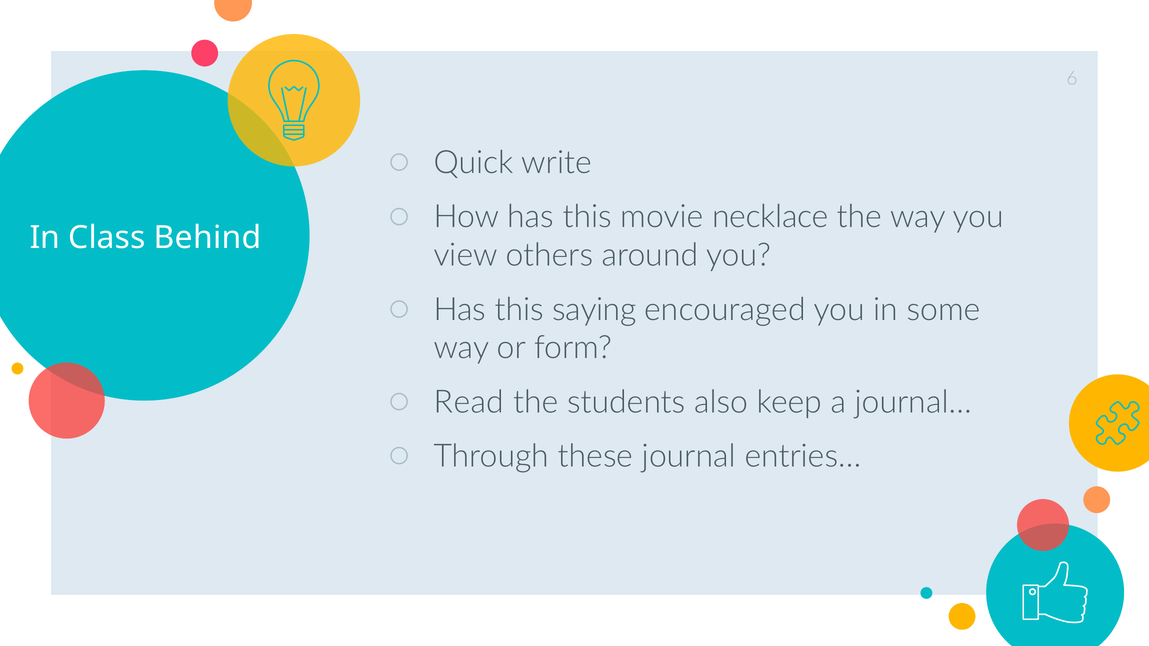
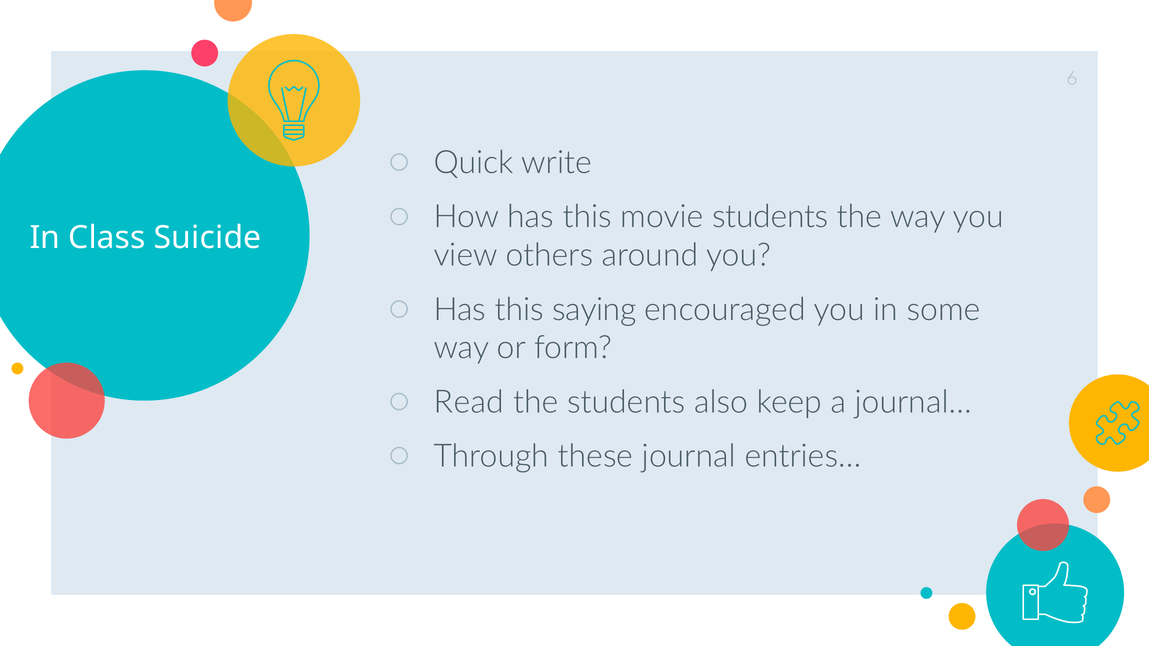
movie necklace: necklace -> students (770, 217)
Behind: Behind -> Suicide (208, 238)
